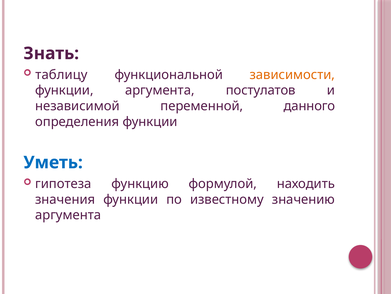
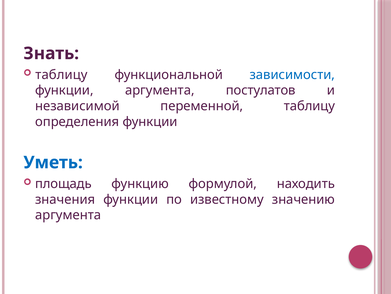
зависимости colour: orange -> blue (292, 74)
переменной данного: данного -> таблицу (309, 106)
гипотеза: гипотеза -> площадь (63, 183)
